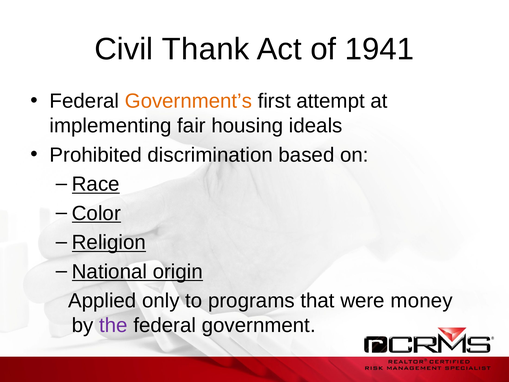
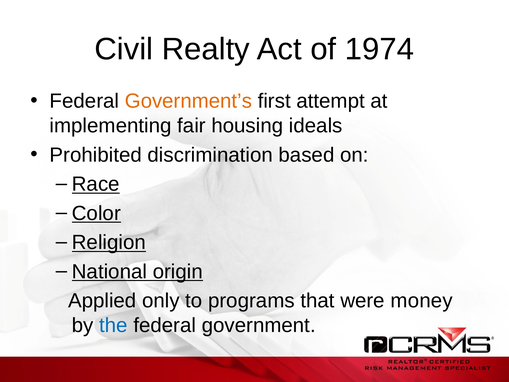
Thank: Thank -> Realty (206, 49)
1941: 1941 -> 1974 (379, 49)
the colour: purple -> blue (113, 325)
